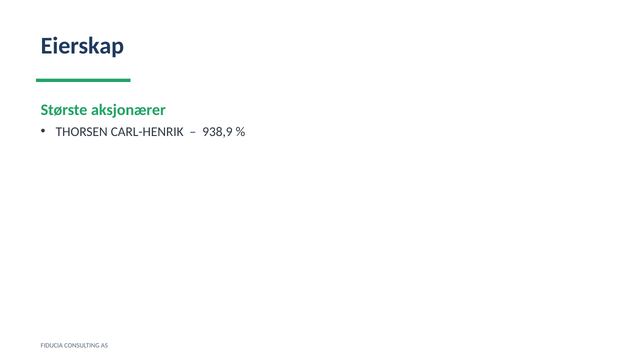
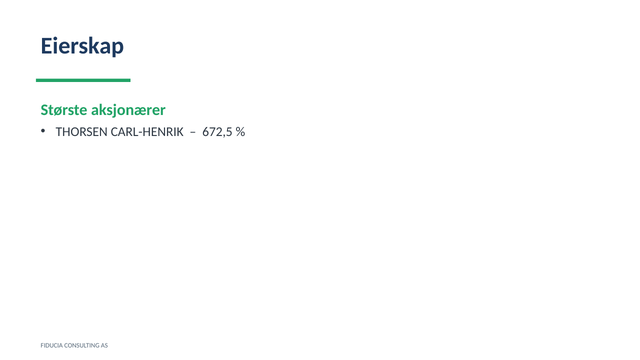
938,9: 938,9 -> 672,5 (217, 132)
